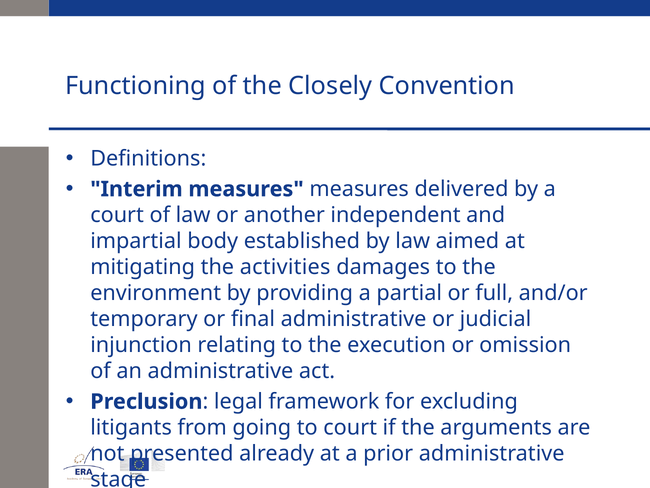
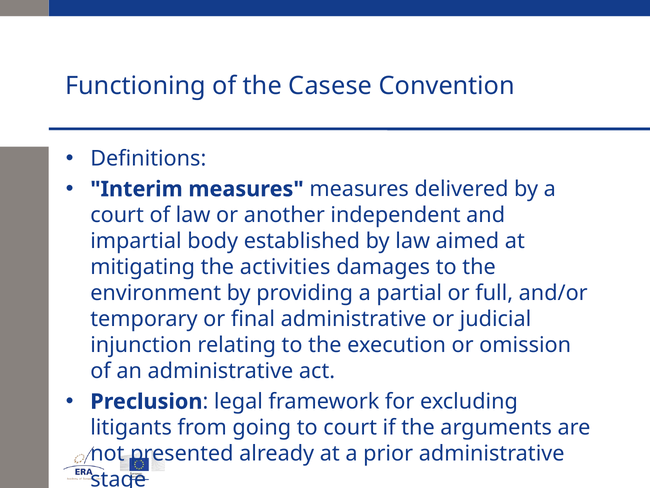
Closely: Closely -> Casese (330, 86)
